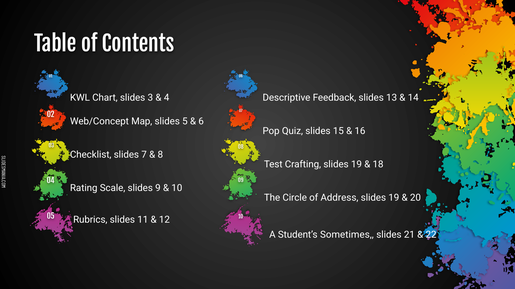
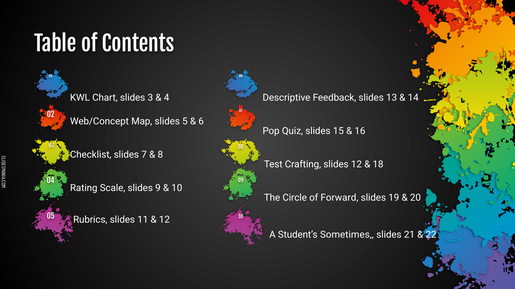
Crafting slides 19: 19 -> 12 (356, 165)
Address: Address -> Forward (339, 198)
